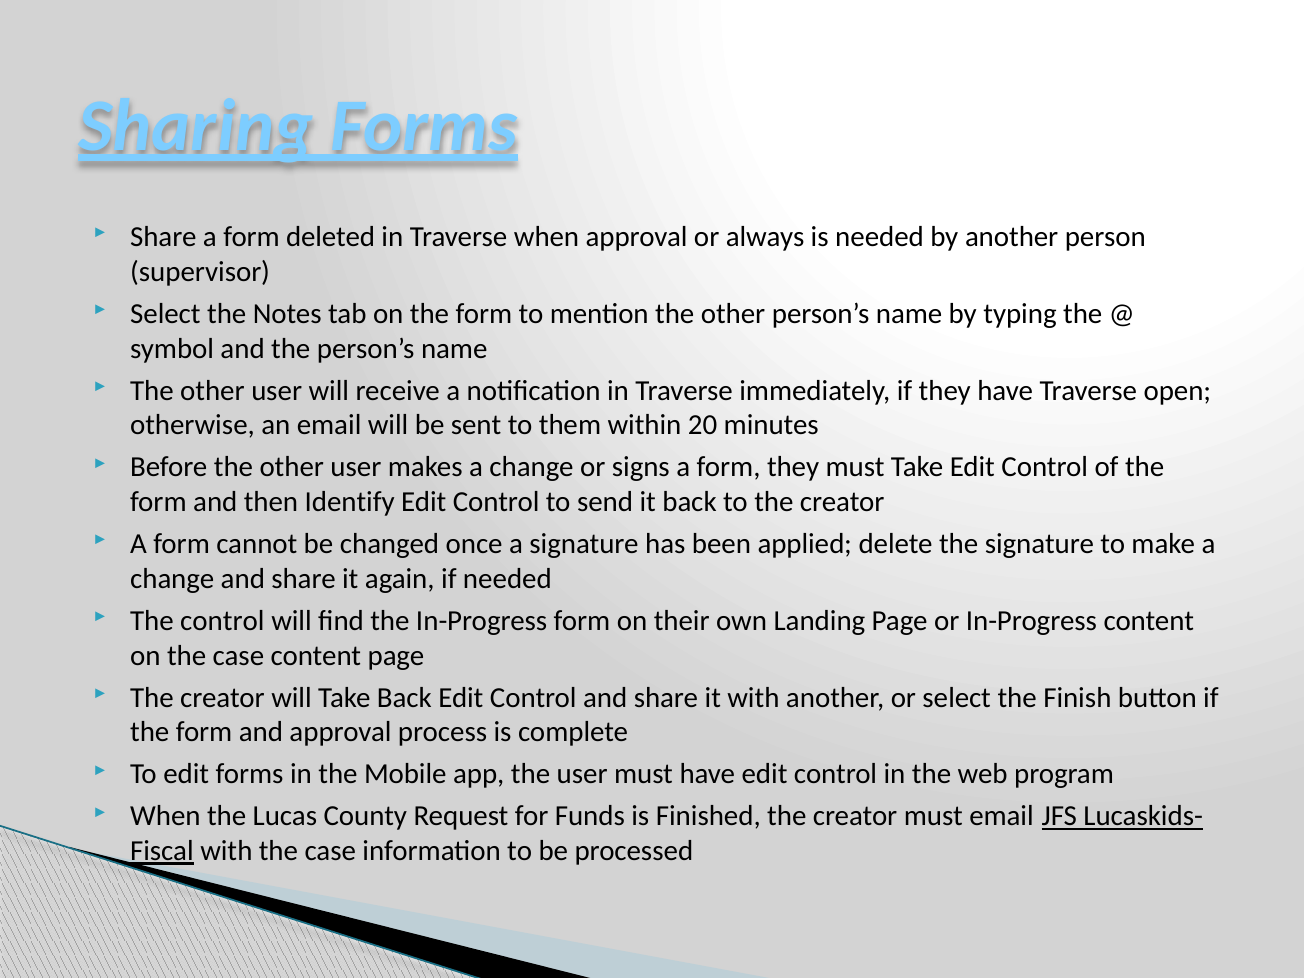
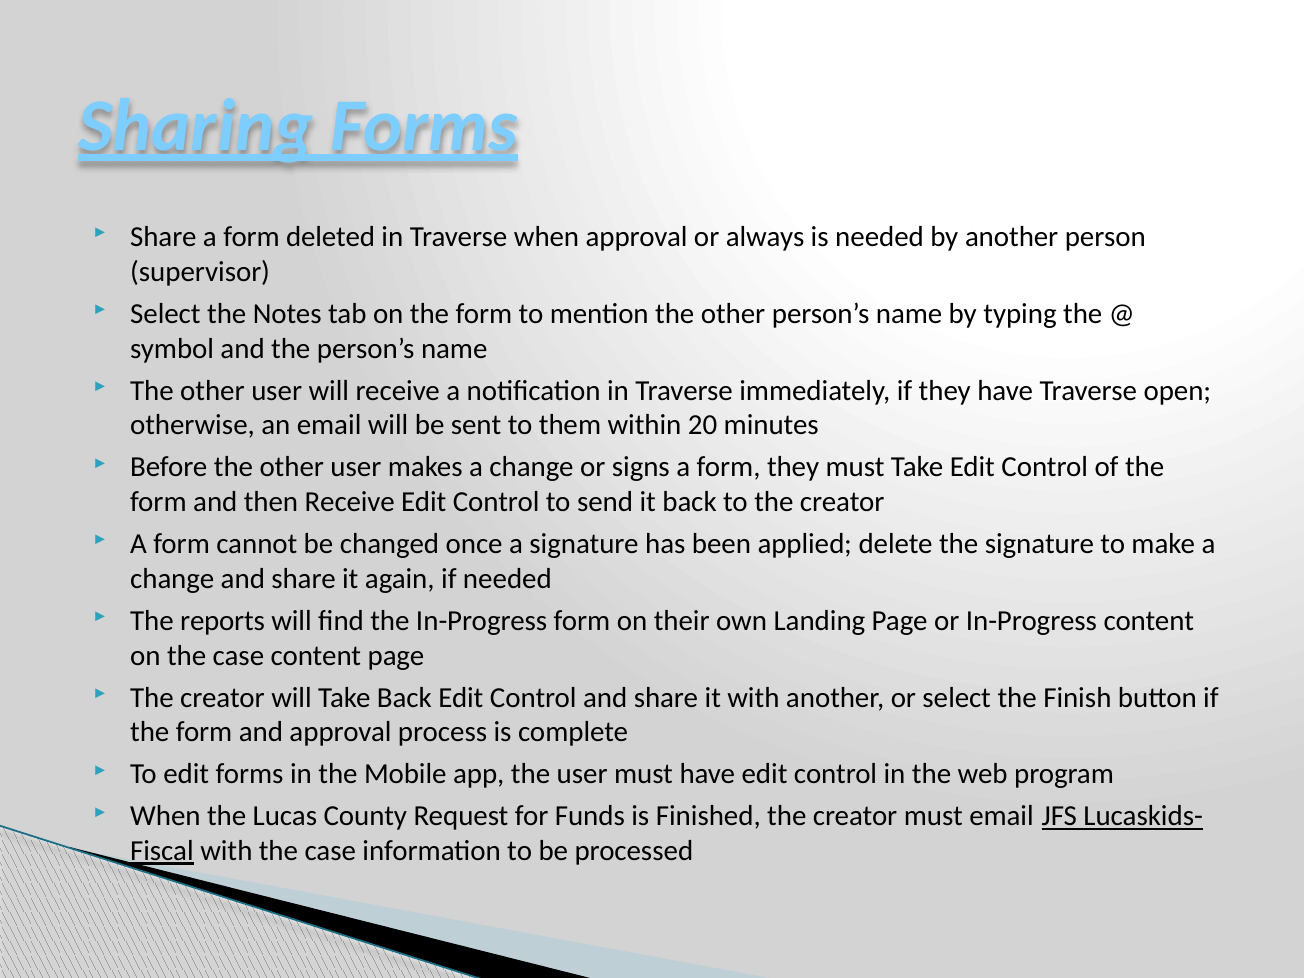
then Identify: Identify -> Receive (350, 502)
The control: control -> reports (223, 621)
